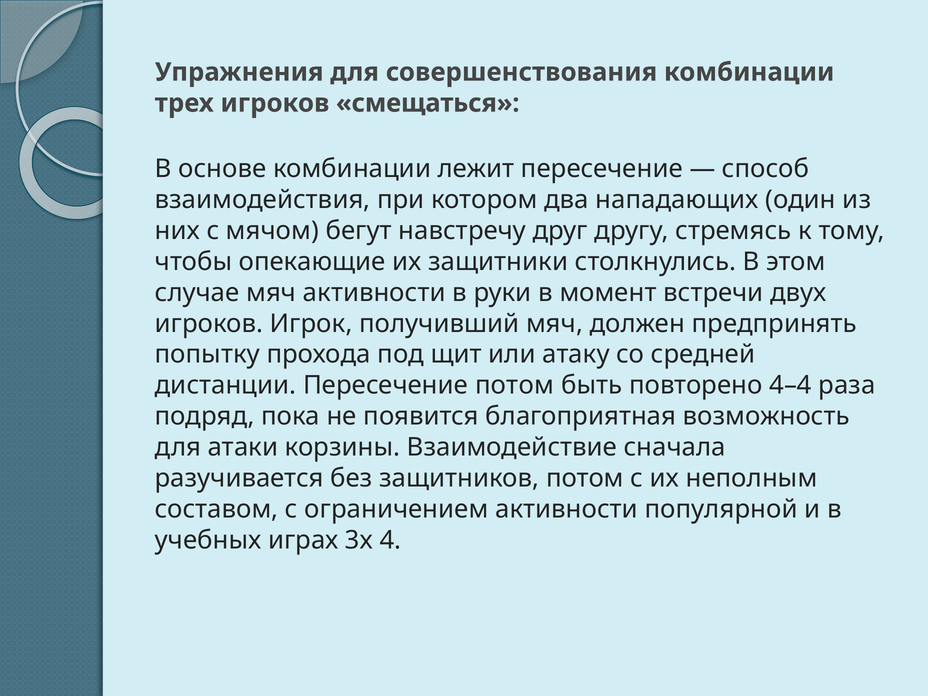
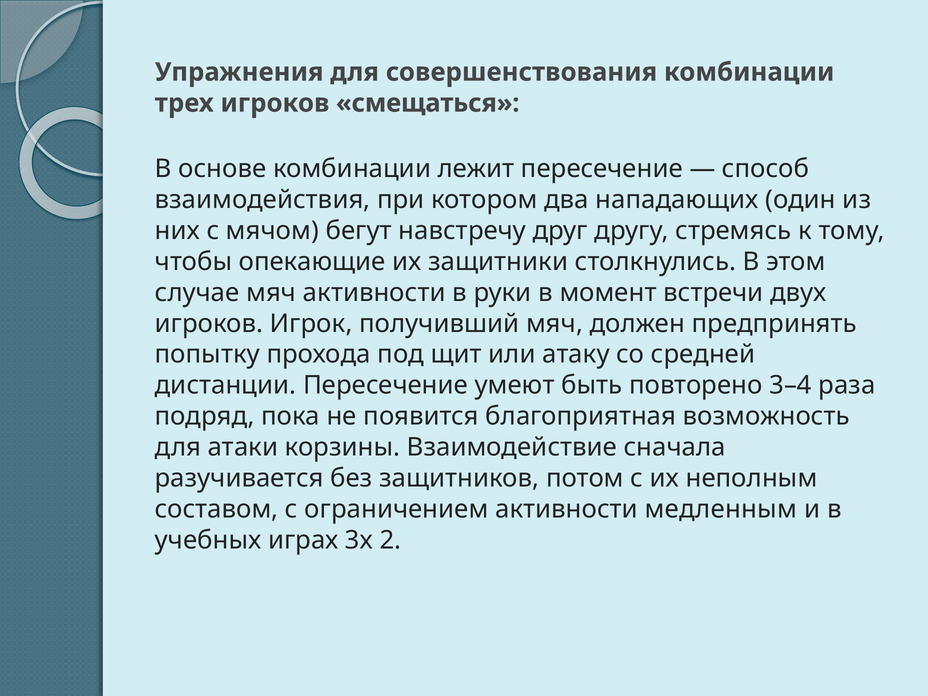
Пересечение потом: потом -> умеют (515, 385)
4–4: 4–4 -> 3–4 (791, 385)
популярной: популярной -> медленным (721, 509)
4: 4 -> 2 (390, 540)
